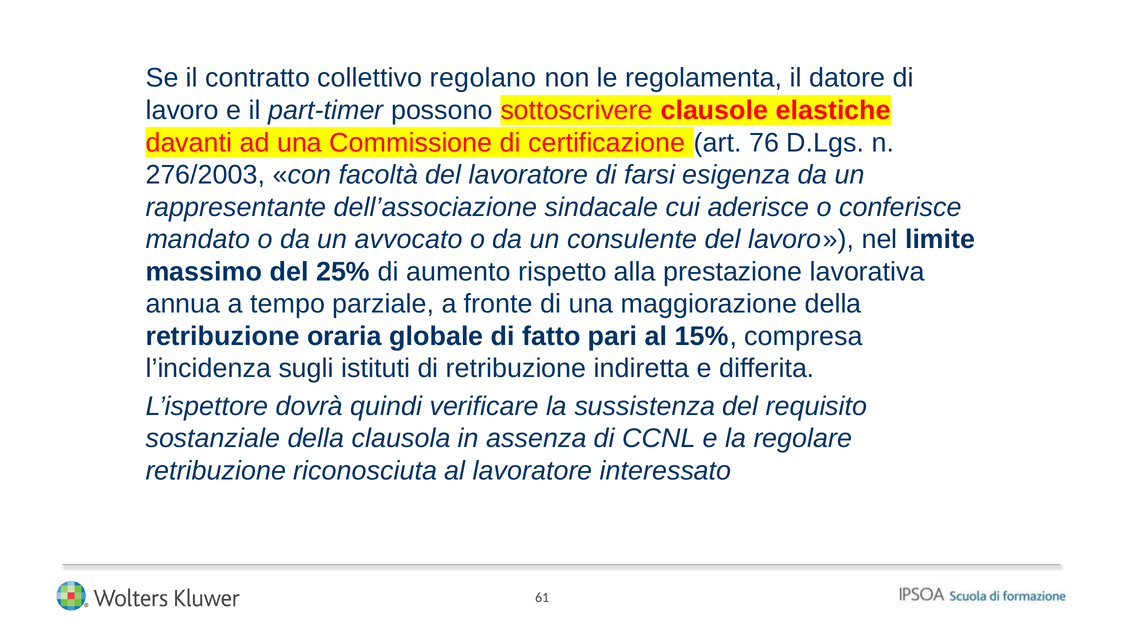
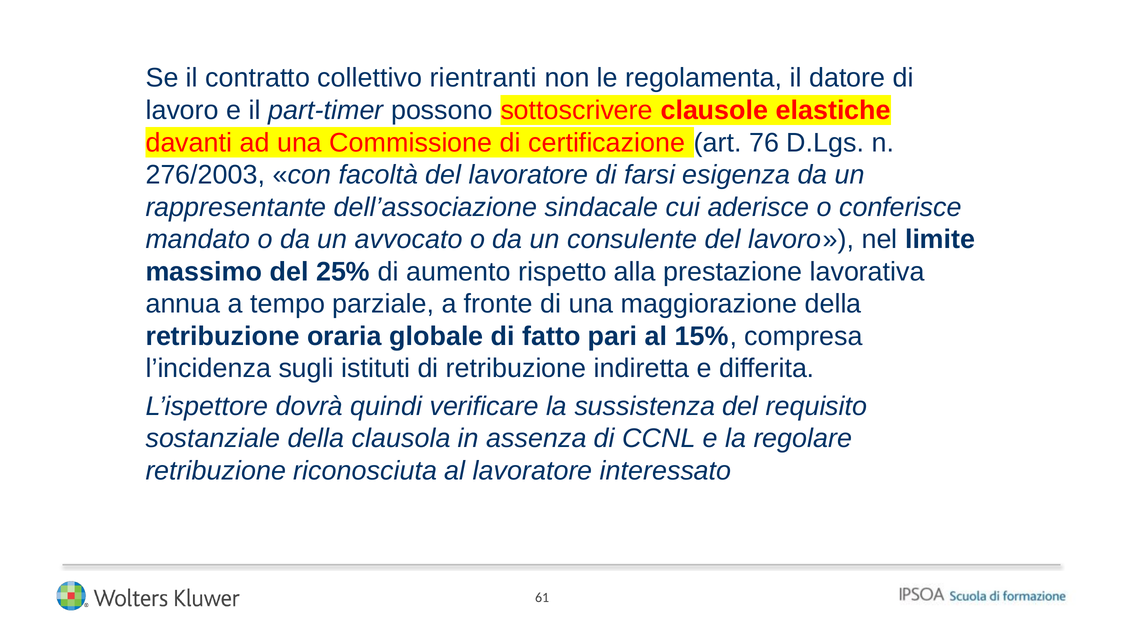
regolano: regolano -> rientranti (483, 78)
